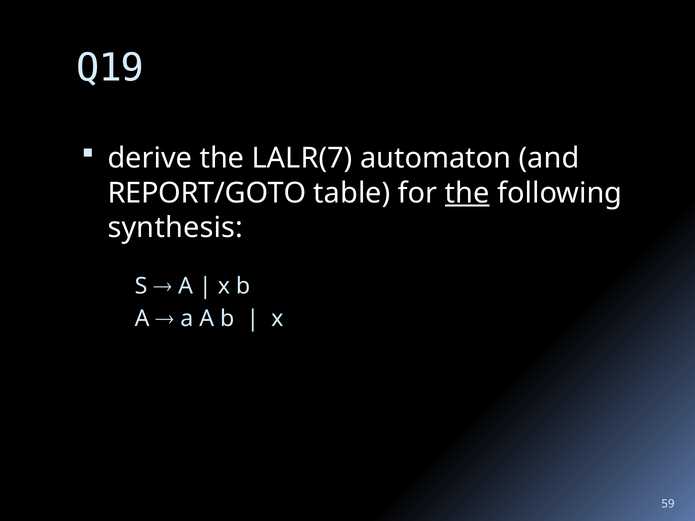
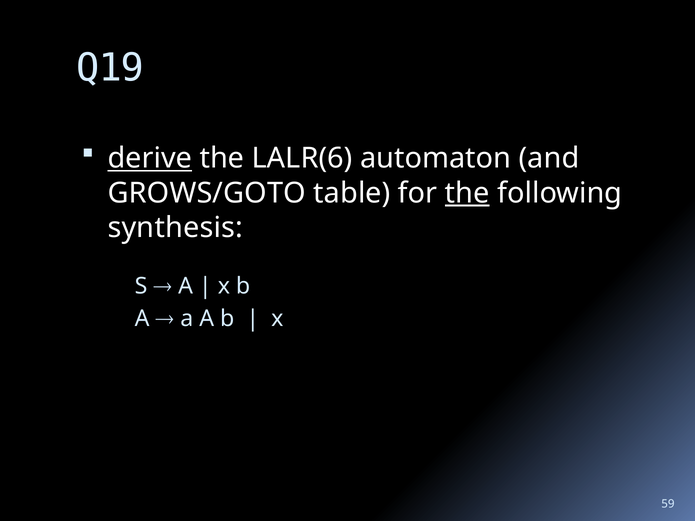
derive underline: none -> present (150, 158)
LALR(7: LALR(7 -> LALR(6 (302, 158)
REPORT/GOTO: REPORT/GOTO -> GROWS/GOTO (207, 193)
